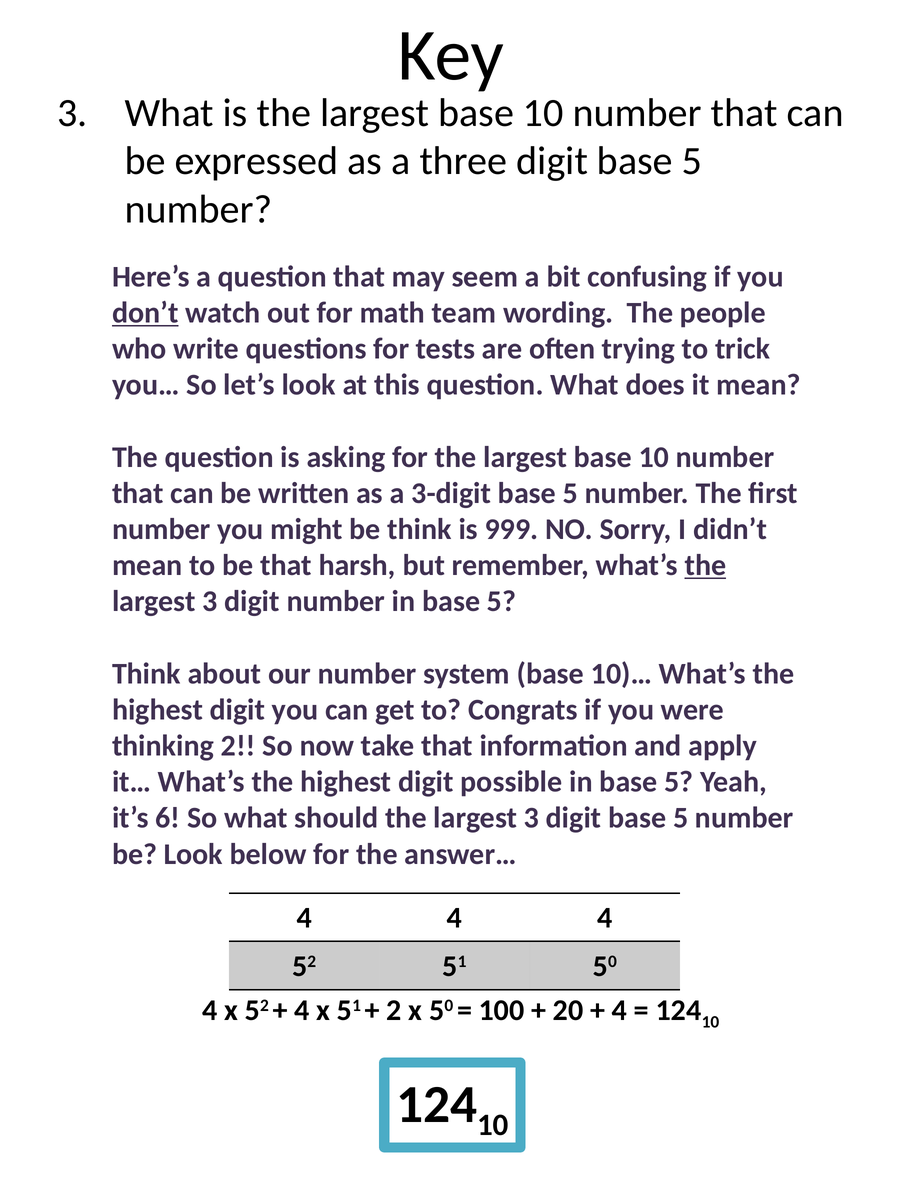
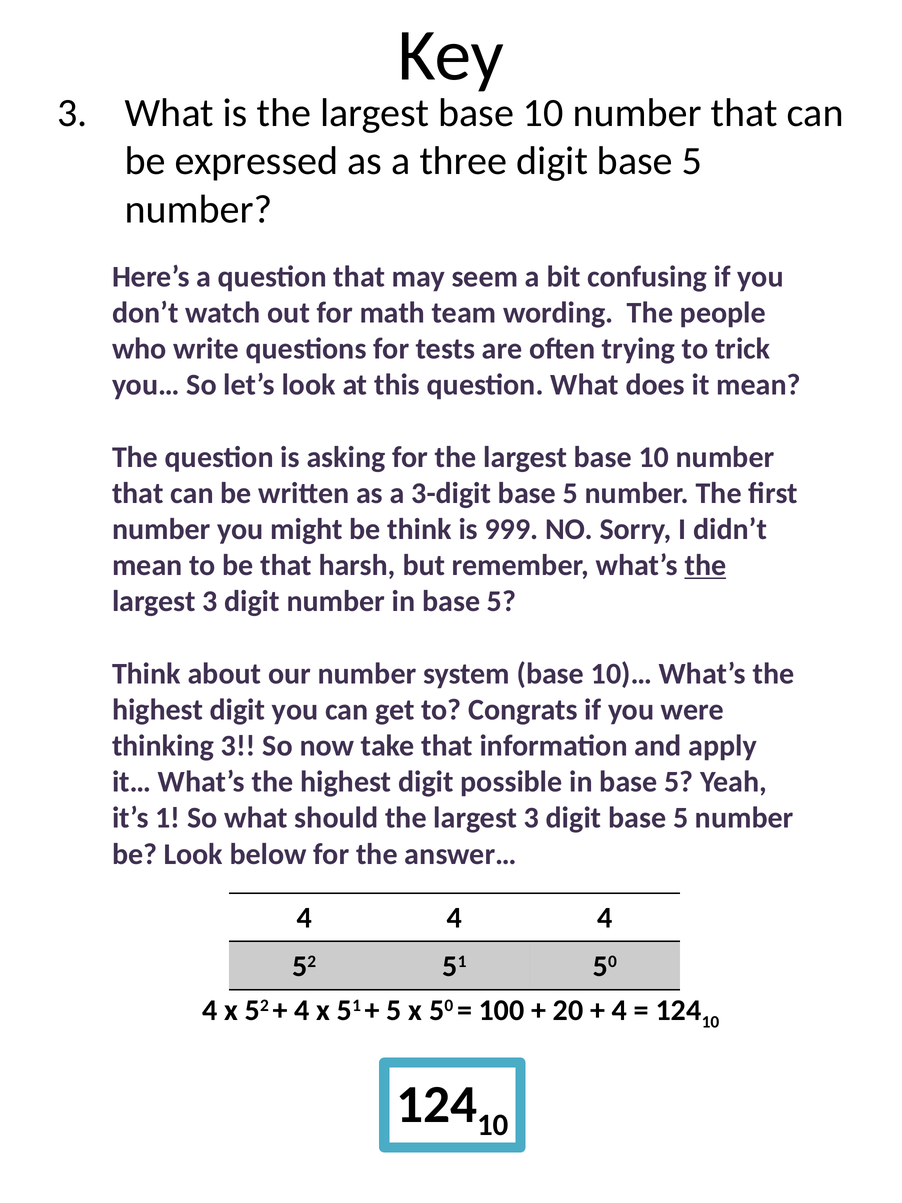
don’t underline: present -> none (145, 313)
thinking 2: 2 -> 3 (238, 746)
6: 6 -> 1 (168, 818)
2: 2 -> 5 (394, 1010)
